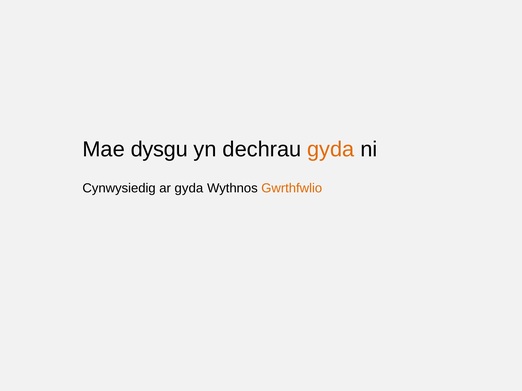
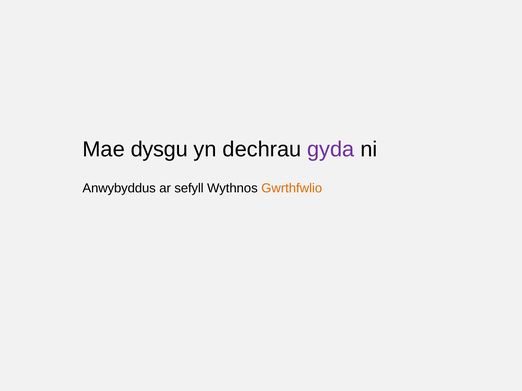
gyda colour: orange -> purple (331, 149)
Cynwysiedig: Cynwysiedig -> Anwybyddus (119, 188)
ar gyda: gyda -> sefyll (189, 188)
